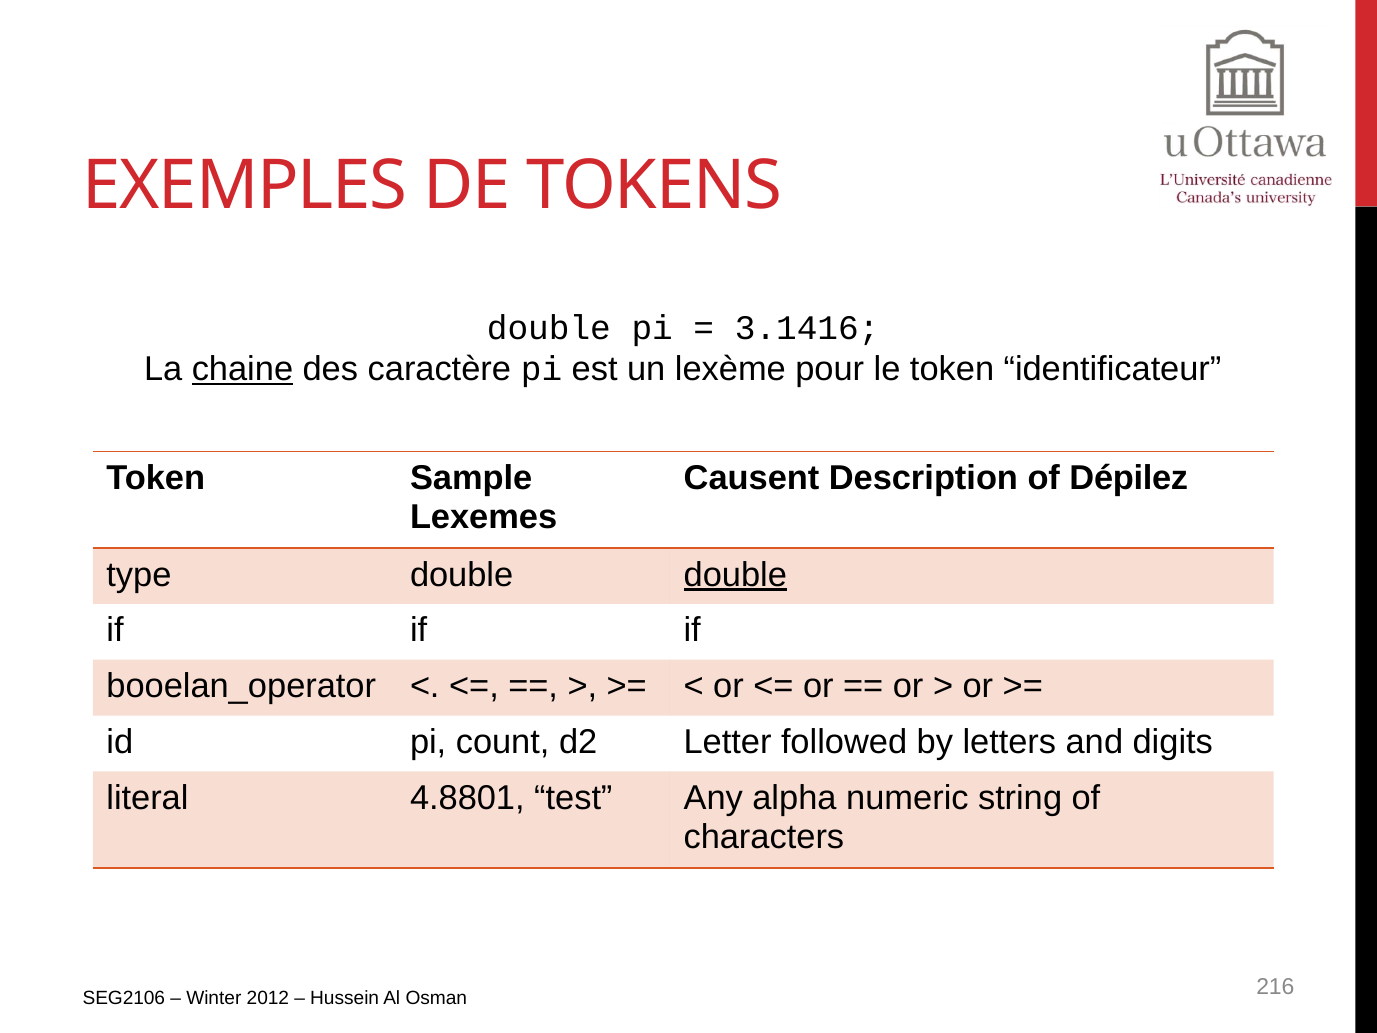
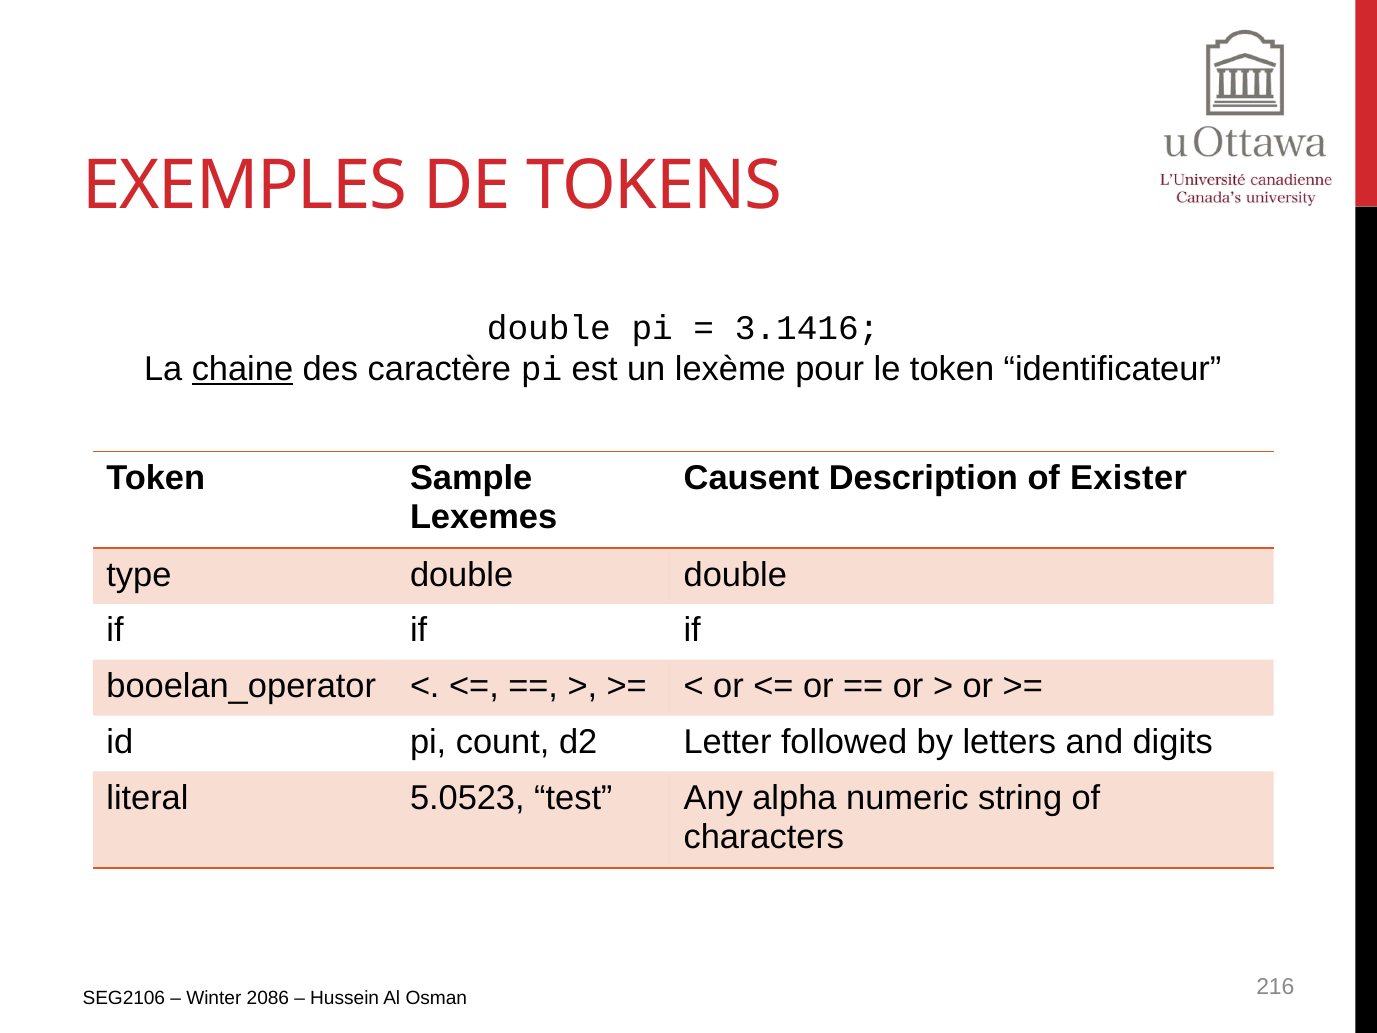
Dépilez: Dépilez -> Exister (1129, 478)
double underline: present -> none (735, 575)
4.8801: 4.8801 -> 5.0523 (467, 798)
2012: 2012 -> 2086 (268, 997)
